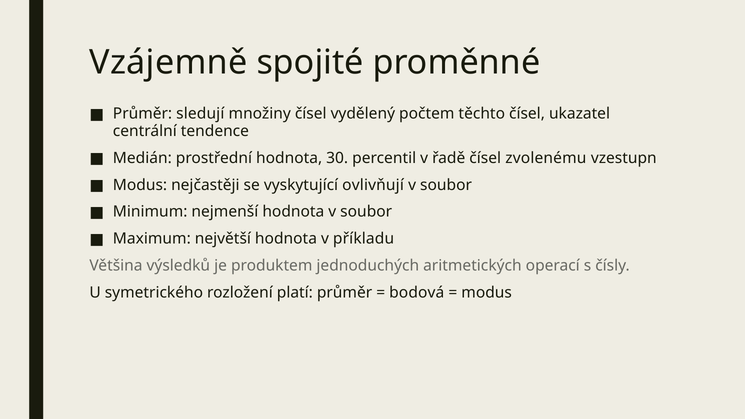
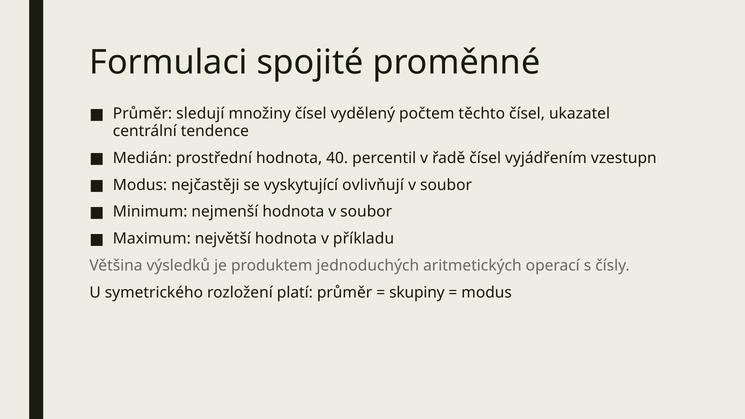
Vzájemně: Vzájemně -> Formulaci (169, 63)
30: 30 -> 40 (337, 158)
zvolenému: zvolenému -> vyjádřením (546, 158)
bodová: bodová -> skupiny (417, 292)
